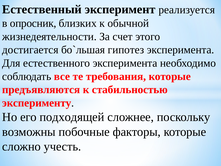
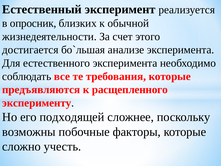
гипотез: гипотез -> анализе (126, 50)
стабильностью: стабильностью -> расщепленного (130, 90)
